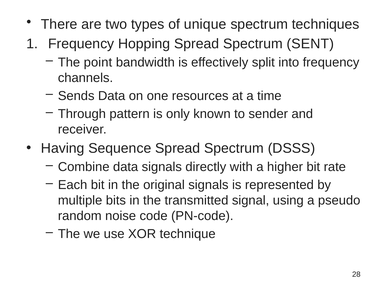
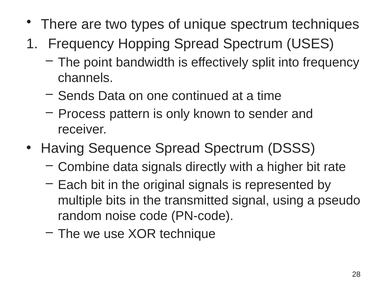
SENT: SENT -> USES (310, 44)
resources: resources -> continued (200, 96)
Through: Through -> Process (82, 114)
